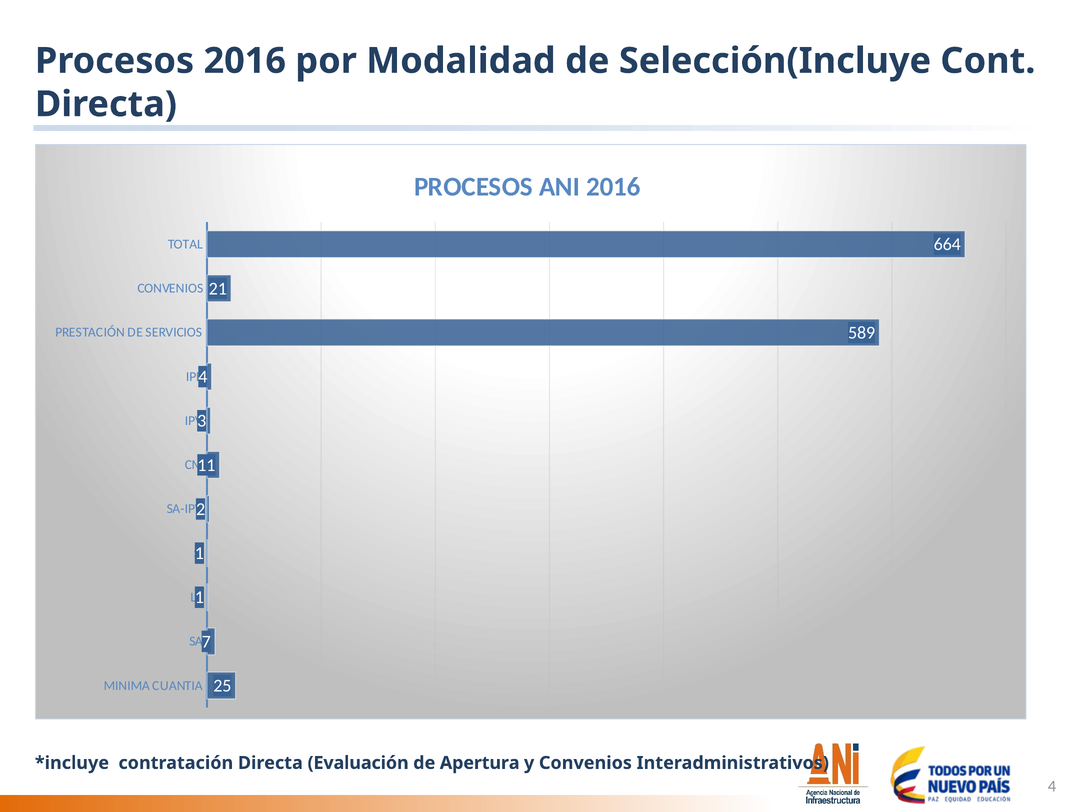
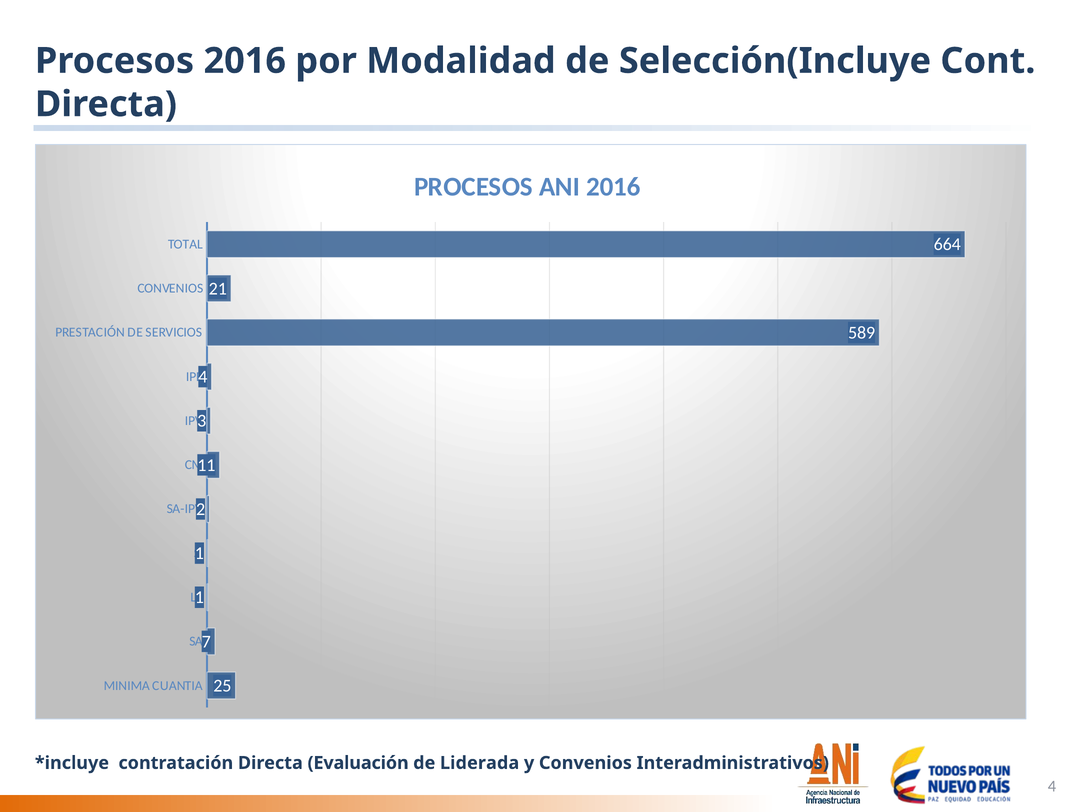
Apertura: Apertura -> Liderada (480, 762)
